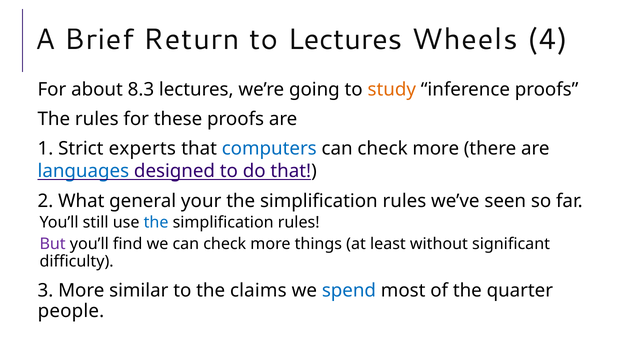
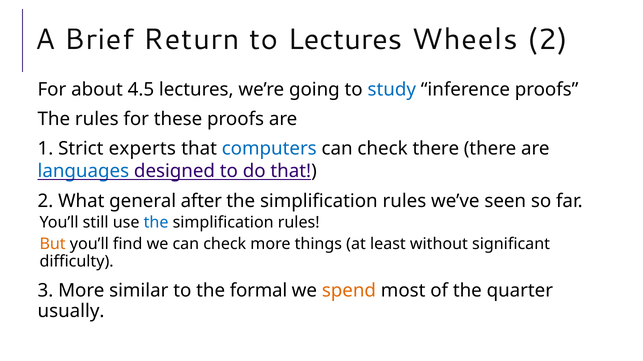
Wheels 4: 4 -> 2 (548, 39)
8.3: 8.3 -> 4.5 (141, 90)
study colour: orange -> blue (392, 90)
more: more -> there (436, 149)
your: your -> after (201, 201)
But colour: purple -> orange (53, 244)
claims: claims -> formal (259, 291)
spend colour: blue -> orange (349, 291)
people: people -> usually (71, 311)
